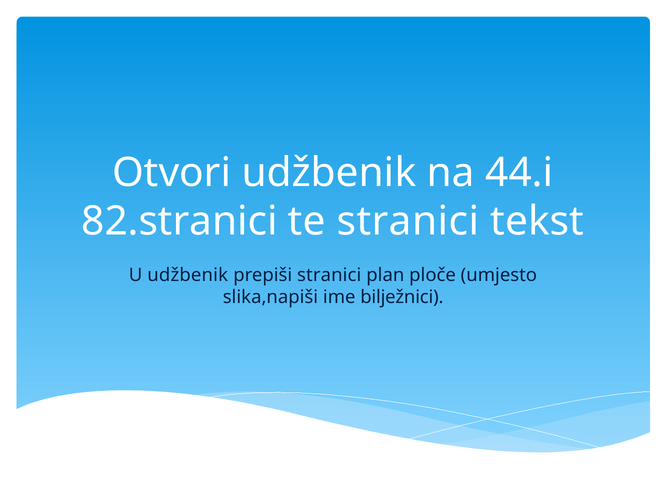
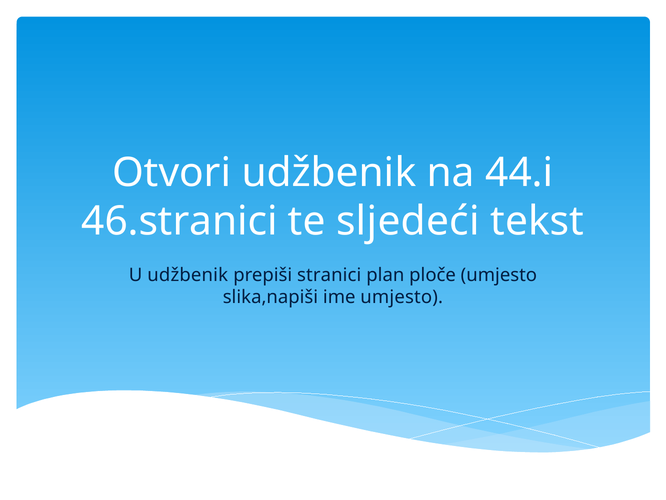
82.stranici: 82.stranici -> 46.stranici (179, 221)
te stranici: stranici -> sljedeći (408, 221)
ime bilježnici: bilježnici -> umjesto (402, 297)
